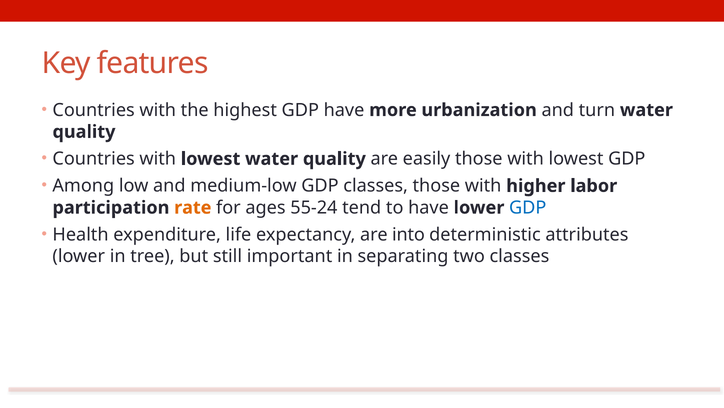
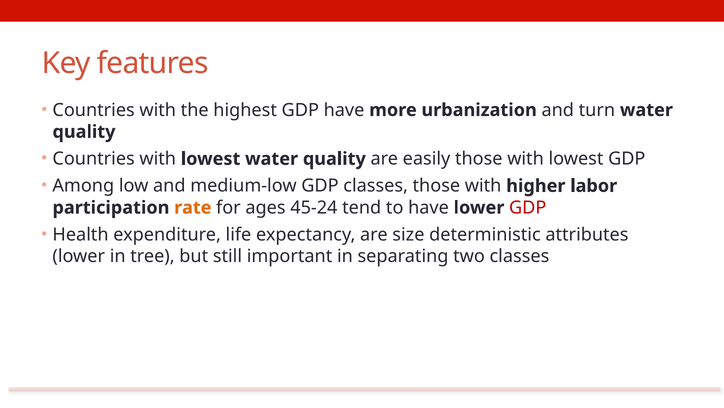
55-24: 55-24 -> 45-24 (314, 207)
GDP colour: blue -> red (528, 207)
into: into -> size (408, 234)
